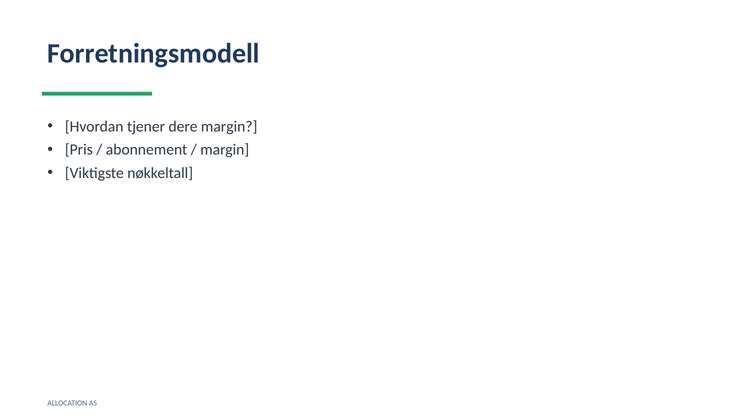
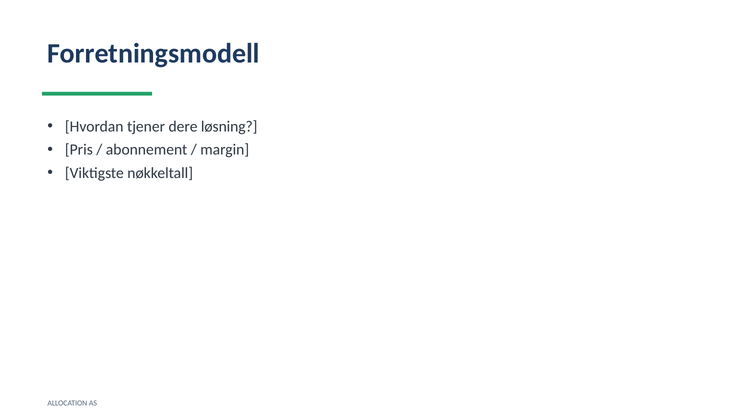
dere margin: margin -> løsning (229, 126)
